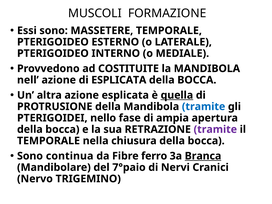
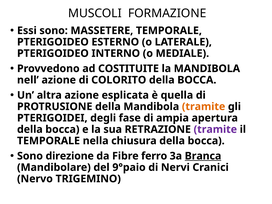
di ESPLICATA: ESPLICATA -> COLORITO (119, 80)
quella underline: present -> none (177, 95)
tramite colour: blue -> orange (204, 107)
nello: nello -> degli (103, 118)
continua: continua -> direzione (70, 156)
7°paio: 7°paio -> 9°paio (129, 167)
